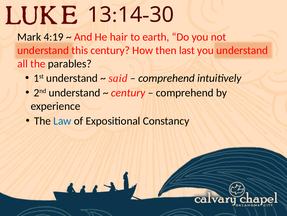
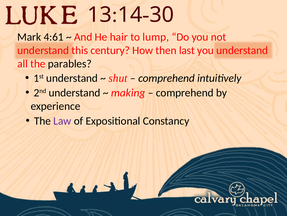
4:19: 4:19 -> 4:61 (54, 37)
earth: earth -> lump (156, 37)
said: said -> shut (118, 78)
century: century -> making (128, 92)
Law colour: blue -> purple (62, 121)
